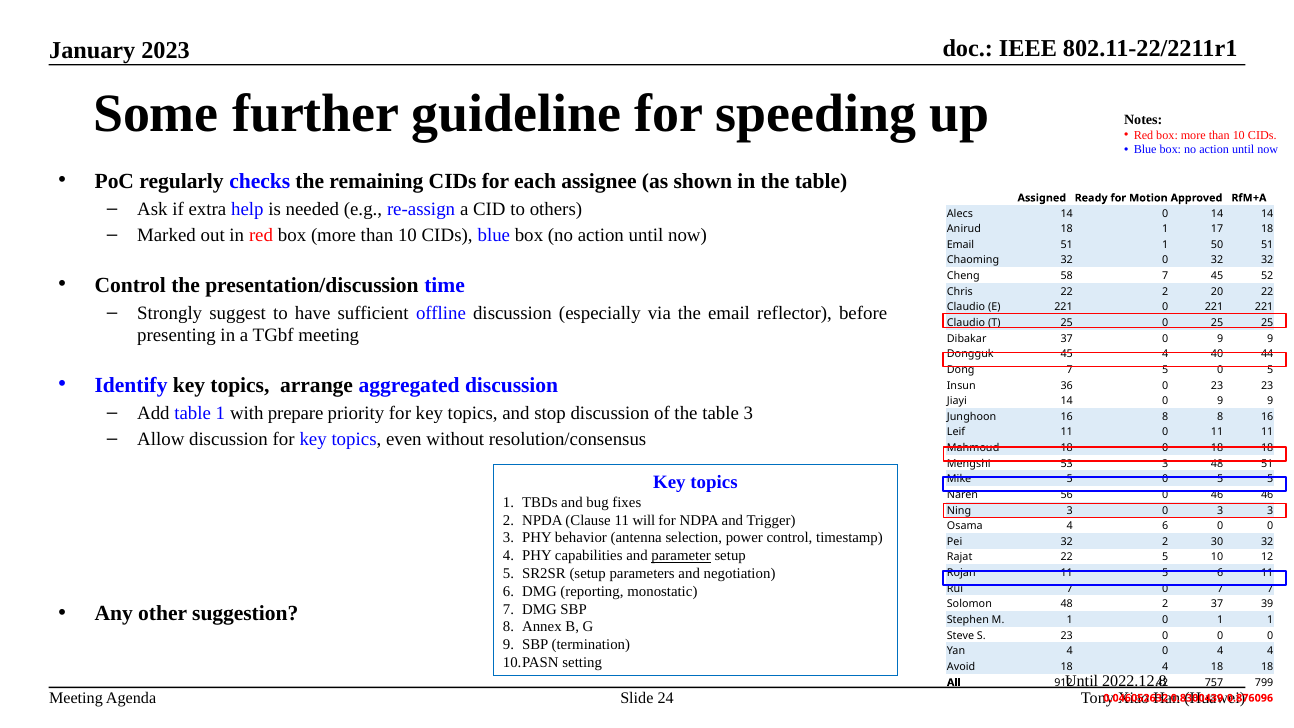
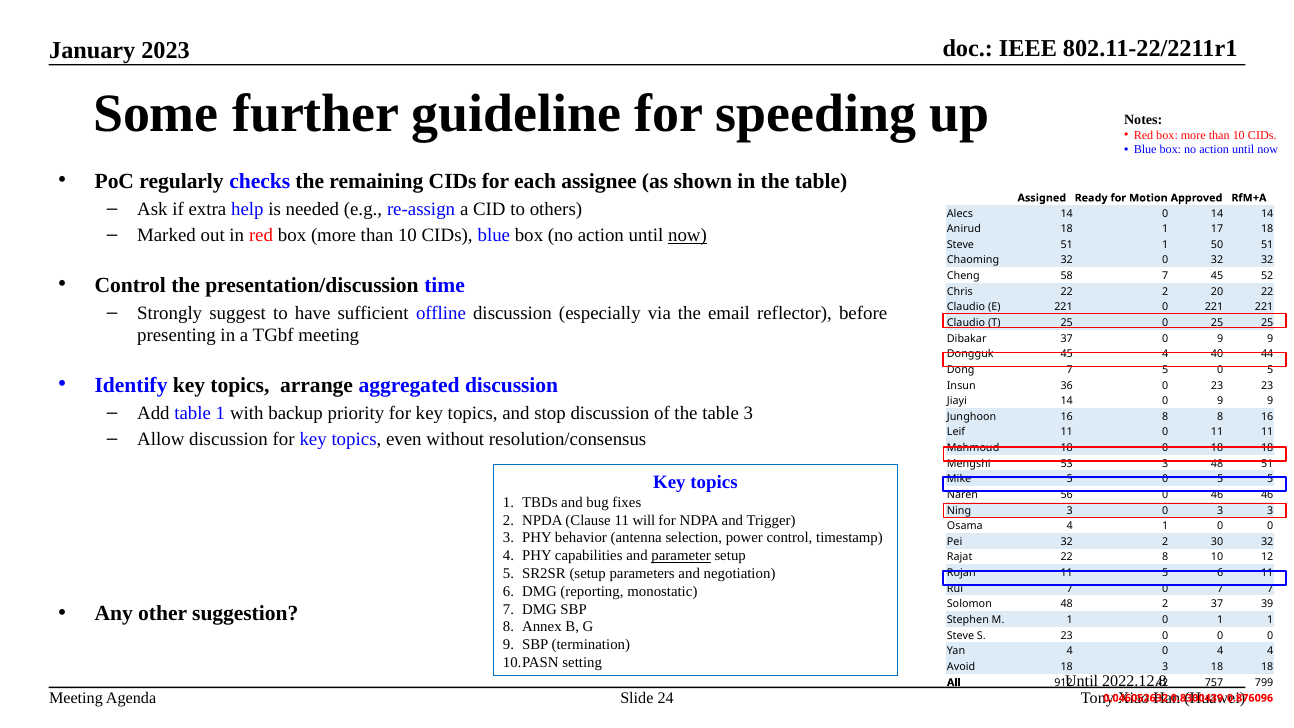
now underline: none -> present (687, 235)
Email: Email -> Steve (960, 245)
prepare: prepare -> backup (296, 413)
4 6: 6 -> 1 (1165, 526)
22 5: 5 -> 8 (1165, 557)
18 4: 4 -> 3 (1165, 667)
